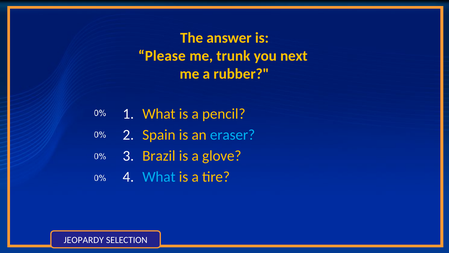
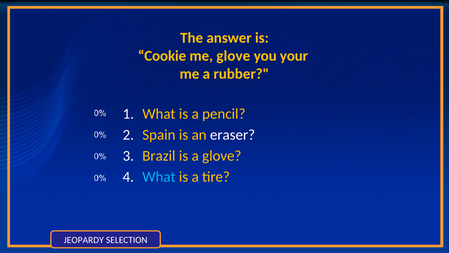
Please: Please -> Cookie (162, 56)
me trunk: trunk -> glove (233, 56)
next: next -> your (294, 56)
eraser colour: light blue -> white (233, 135)
